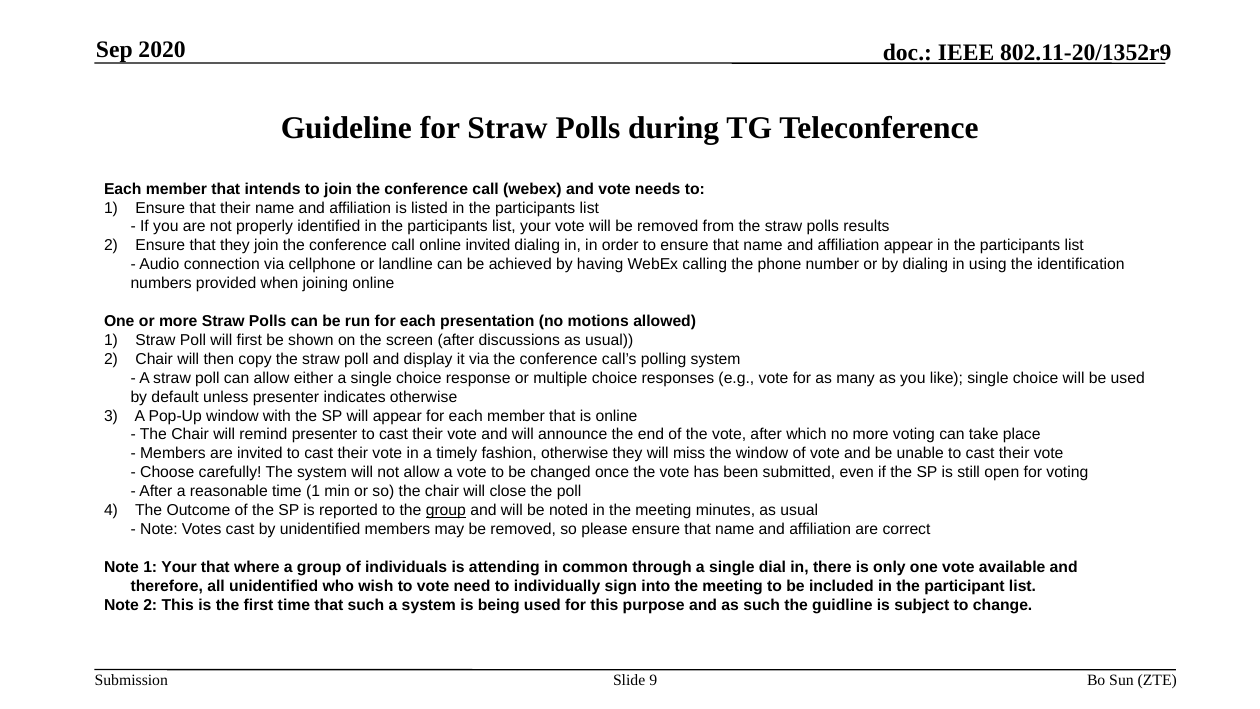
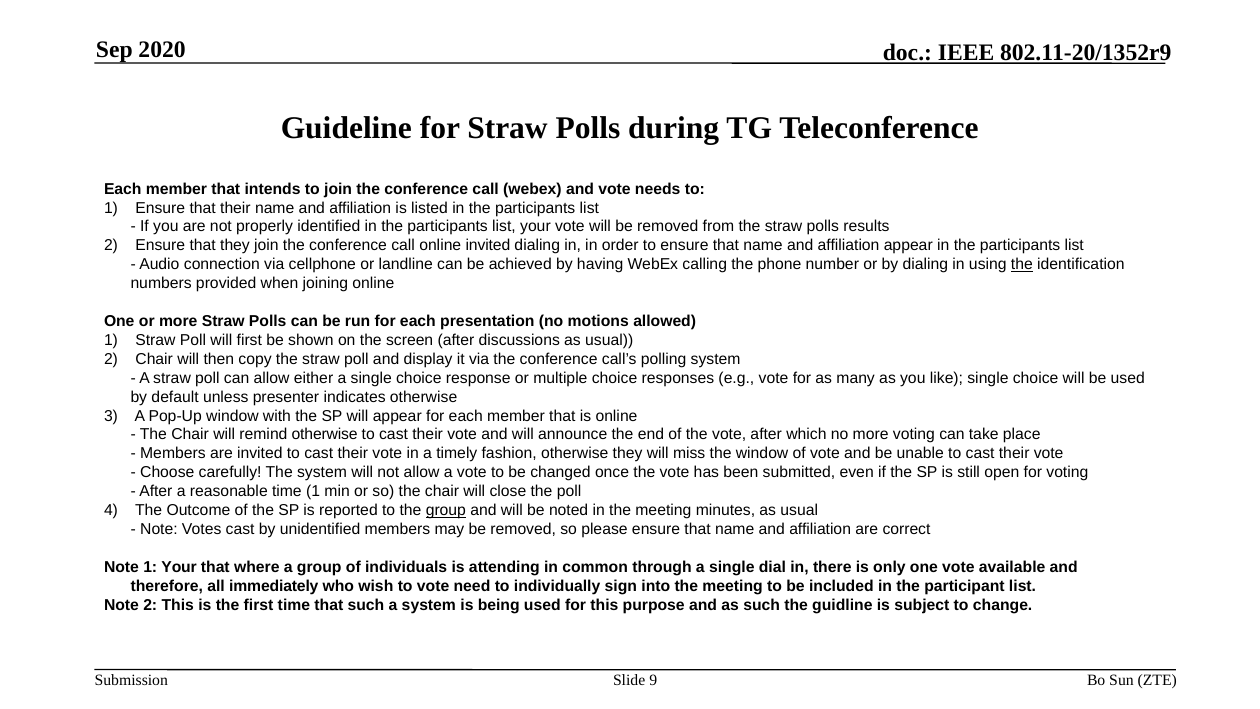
the underline: none -> present (1022, 264)
remind presenter: presenter -> otherwise (325, 435)
all unidentified: unidentified -> immediately (274, 586)
